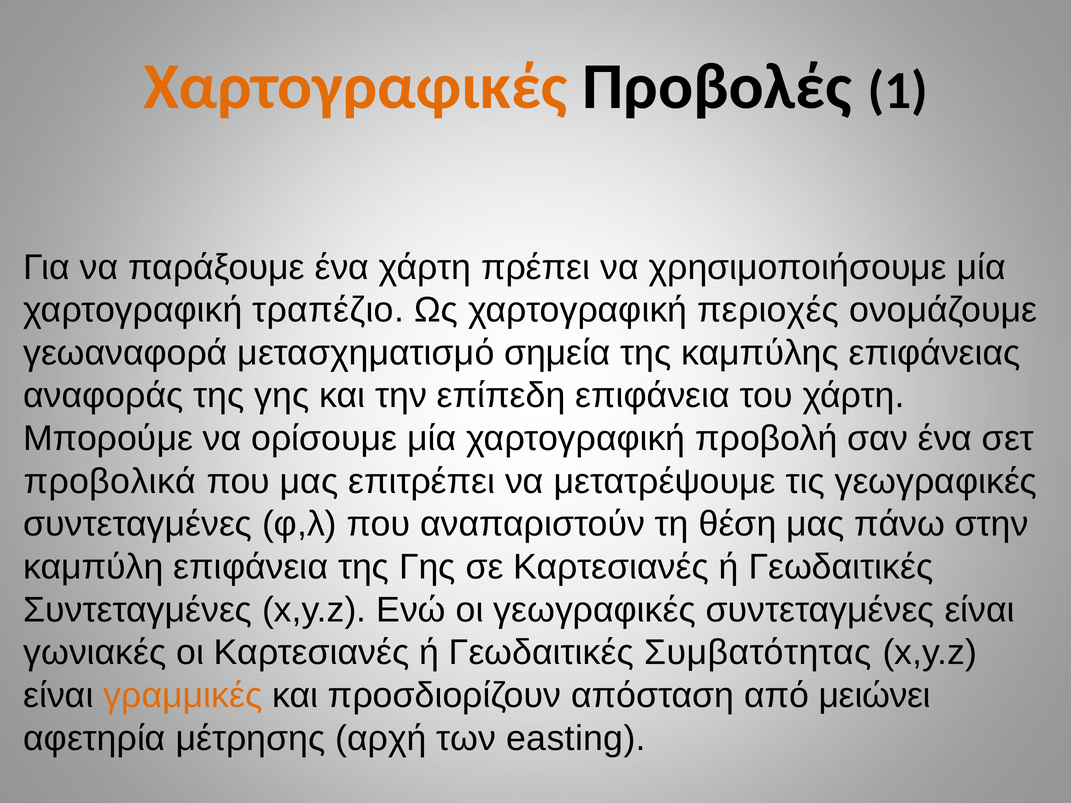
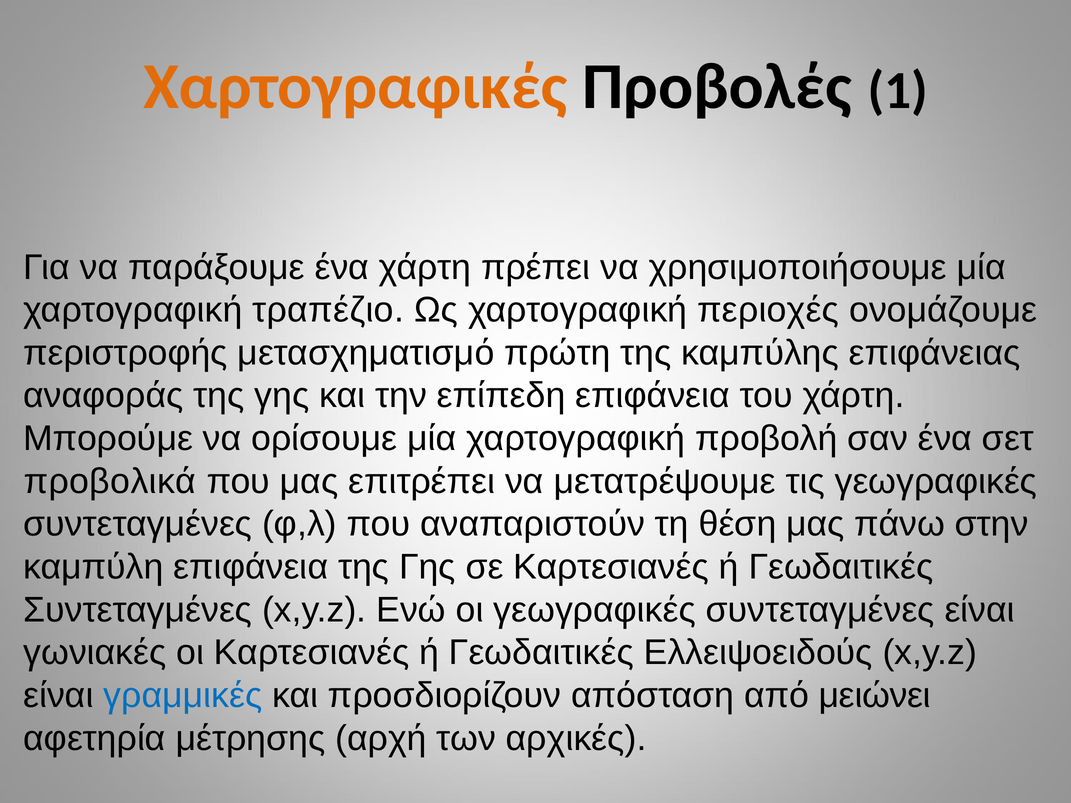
γεωαναφορά: γεωαναφορά -> περιστροφής (125, 353)
σημεία: σημεία -> πρώτη (557, 353)
Συμβατότητας: Συμβατότητας -> Ελλειψοειδούς (758, 653)
γραμμικές colour: orange -> blue (183, 696)
easting: easting -> αρχικές (576, 739)
